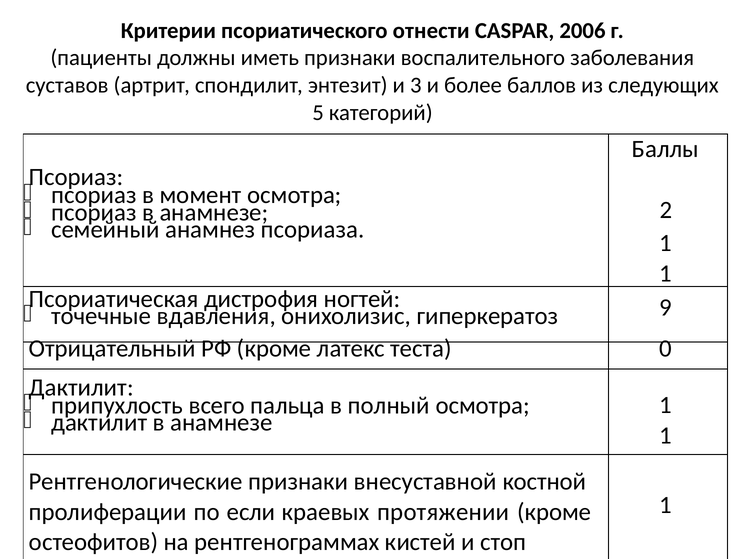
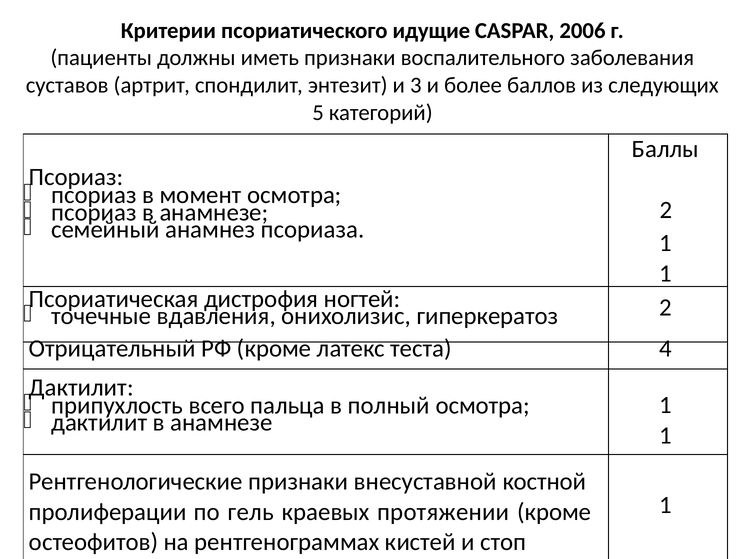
отнести: отнести -> идущие (431, 31)
гиперкератоз 9: 9 -> 2 (665, 307)
0: 0 -> 4 (665, 348)
если: если -> гель (251, 512)
